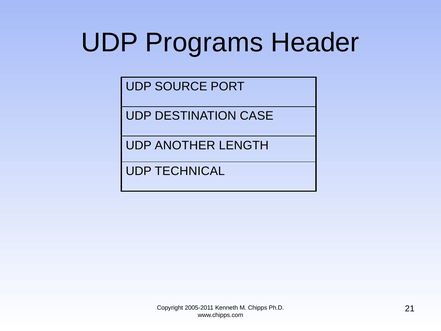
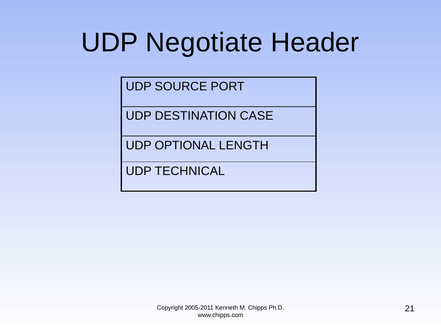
Programs: Programs -> Negotiate (204, 43)
ANOTHER: ANOTHER -> OPTIONAL (185, 145)
